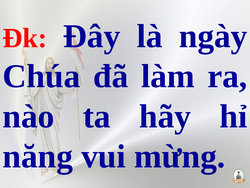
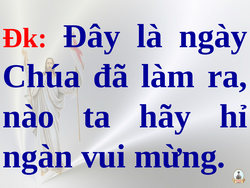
năng: năng -> ngàn (38, 156)
